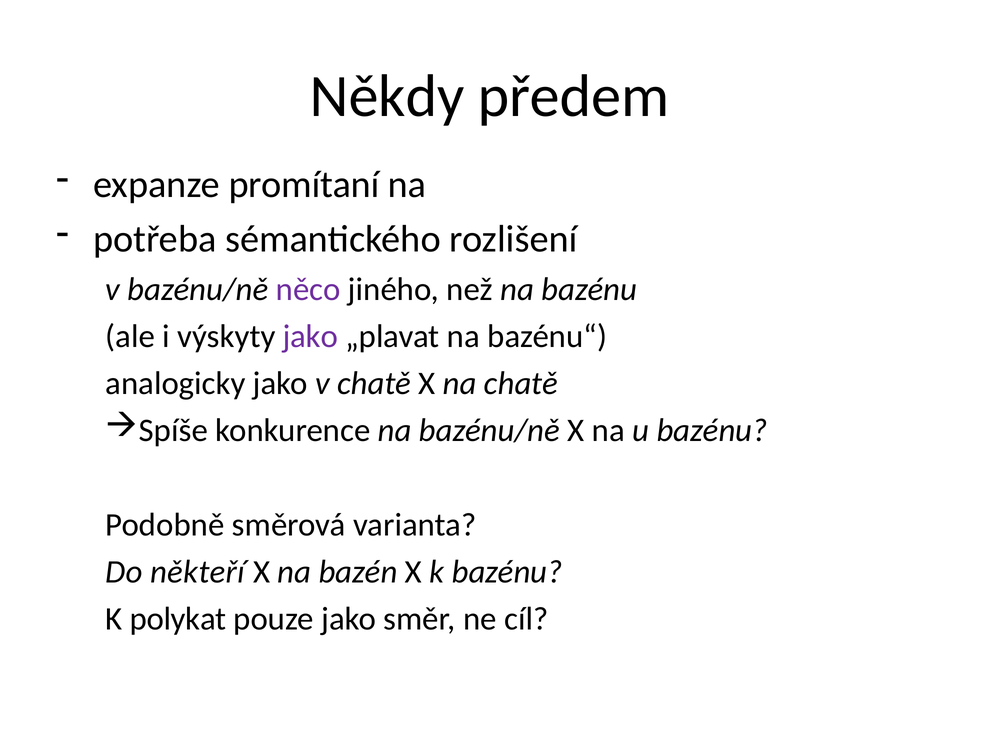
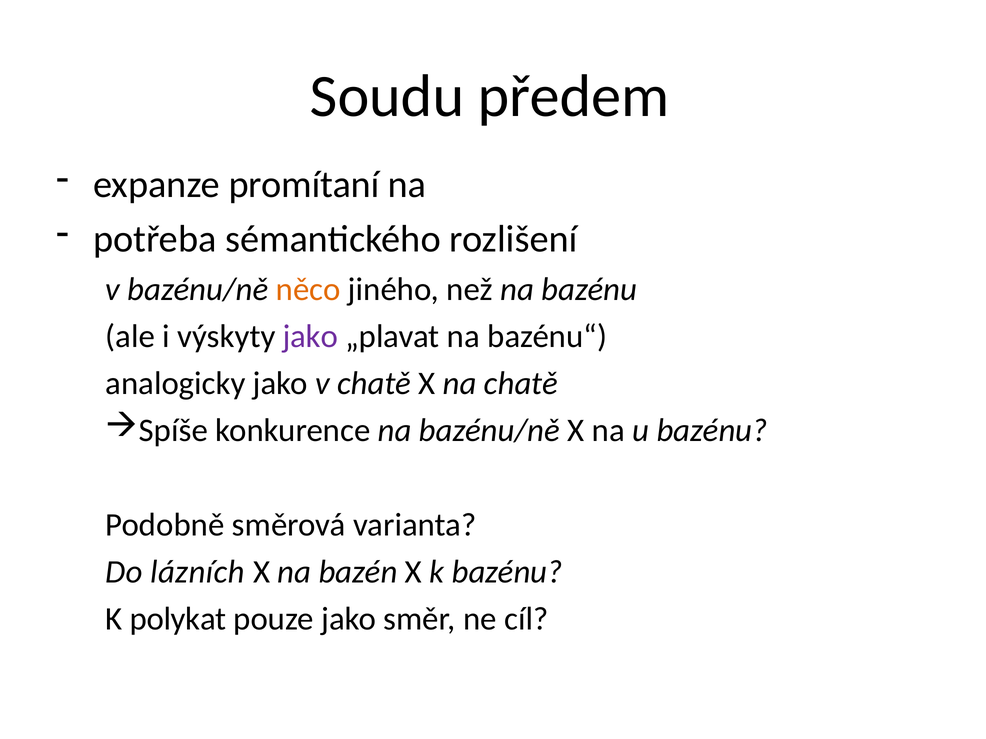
Někdy: Někdy -> Soudu (387, 97)
něco colour: purple -> orange (308, 290)
někteří: někteří -> lázních (198, 572)
